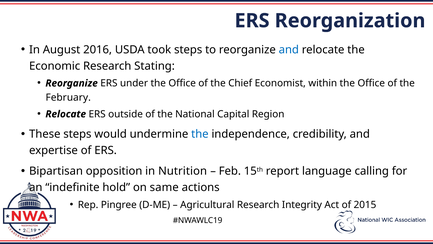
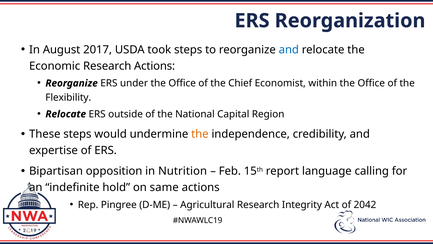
2016: 2016 -> 2017 (98, 50)
Research Stating: Stating -> Actions (155, 66)
February: February -> Flexibility (68, 97)
the colour: blue -> orange (200, 134)
2015: 2015 -> 2042 (365, 204)
